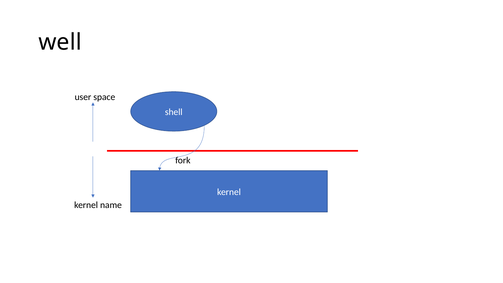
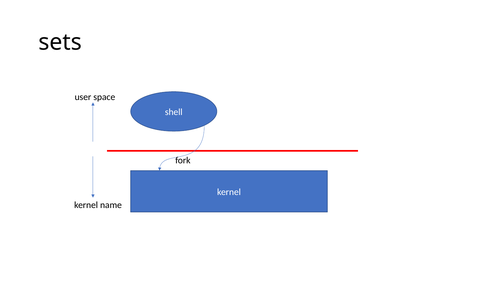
well: well -> sets (60, 42)
